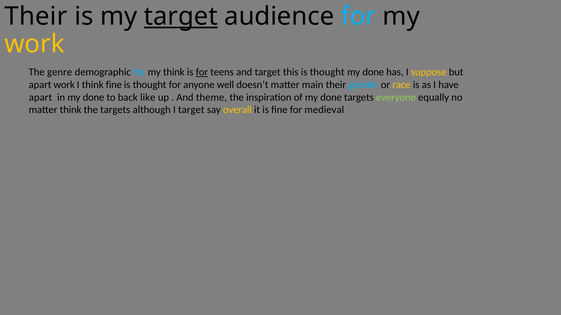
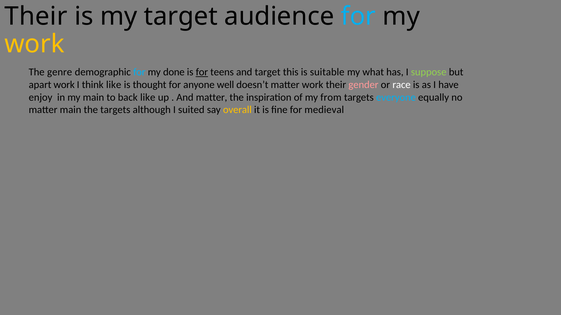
target underline: present -> none (181, 16)
my think: think -> done (174, 72)
this is thought: thought -> suitable (327, 72)
done: done -> what (373, 72)
suppose colour: yellow -> light green (429, 72)
think fine: fine -> like (114, 85)
matter main: main -> work (313, 85)
gender colour: light blue -> pink (363, 85)
race colour: yellow -> white (402, 85)
apart: apart -> enjoy (41, 97)
in my done: done -> main (93, 97)
And theme: theme -> matter (212, 97)
of my done: done -> from (331, 97)
everyone colour: light green -> light blue (396, 97)
matter think: think -> main (71, 110)
I target: target -> suited (191, 110)
